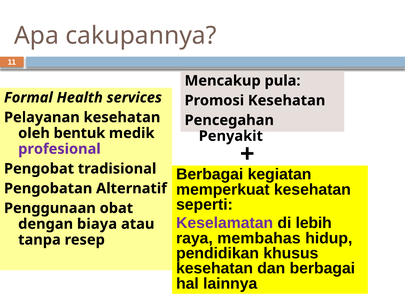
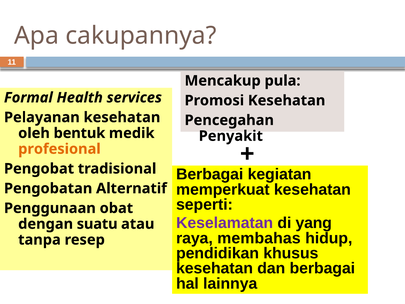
profesional colour: purple -> orange (59, 149)
lebih: lebih -> yang (314, 223)
biaya: biaya -> suatu (97, 224)
